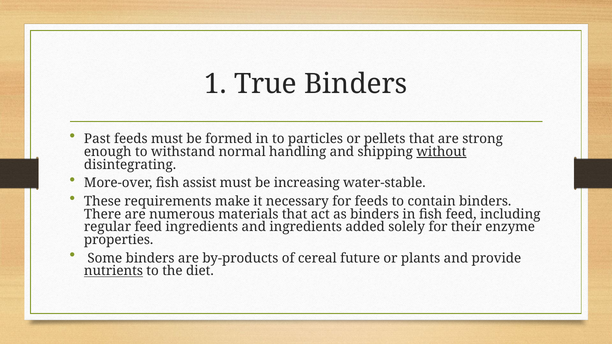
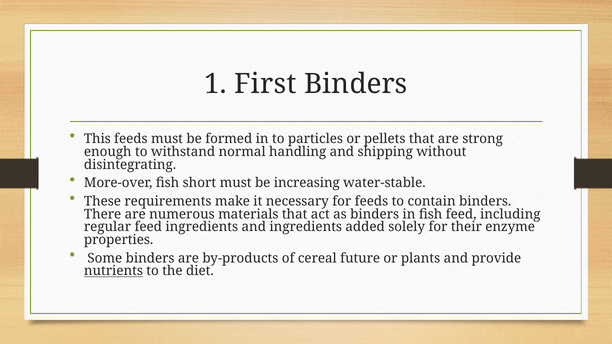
True: True -> First (265, 84)
Past: Past -> This (97, 139)
without underline: present -> none (441, 152)
assist: assist -> short (199, 183)
